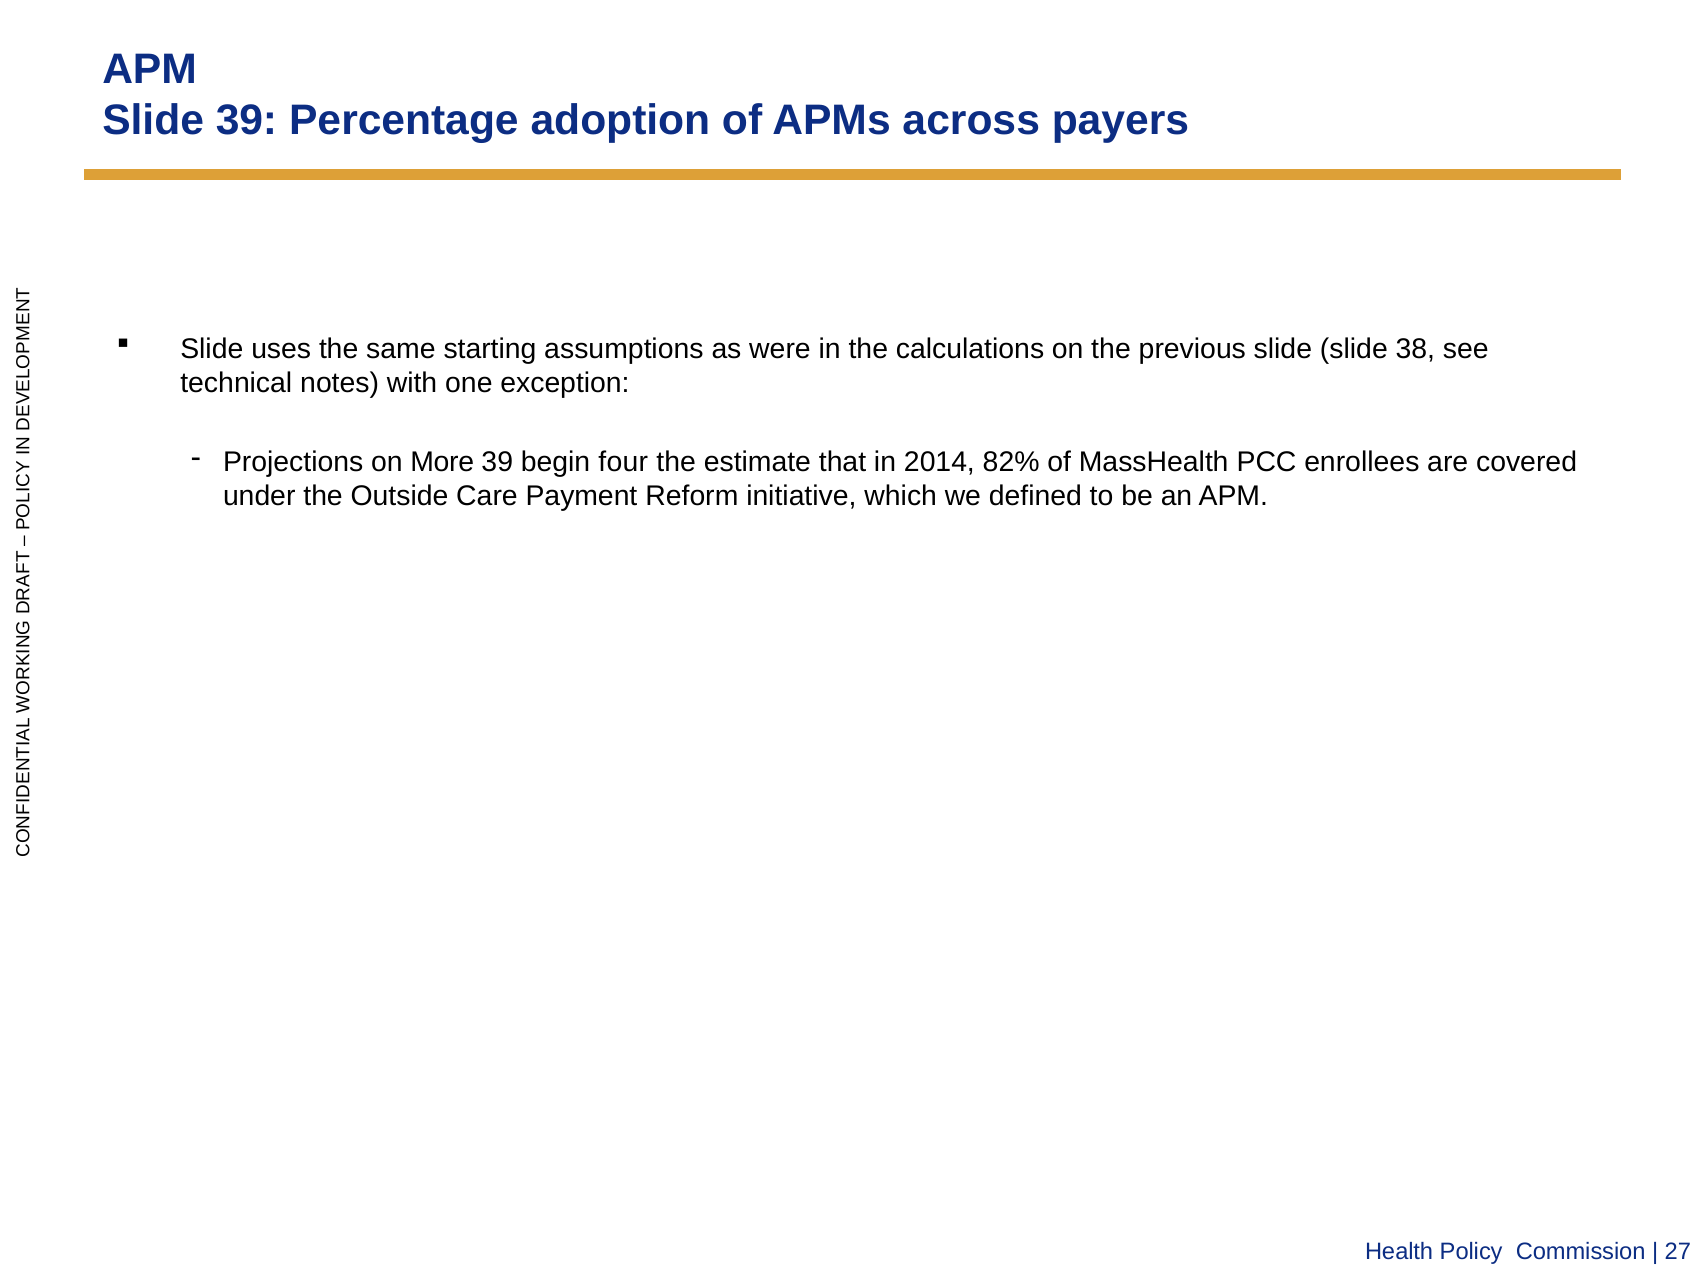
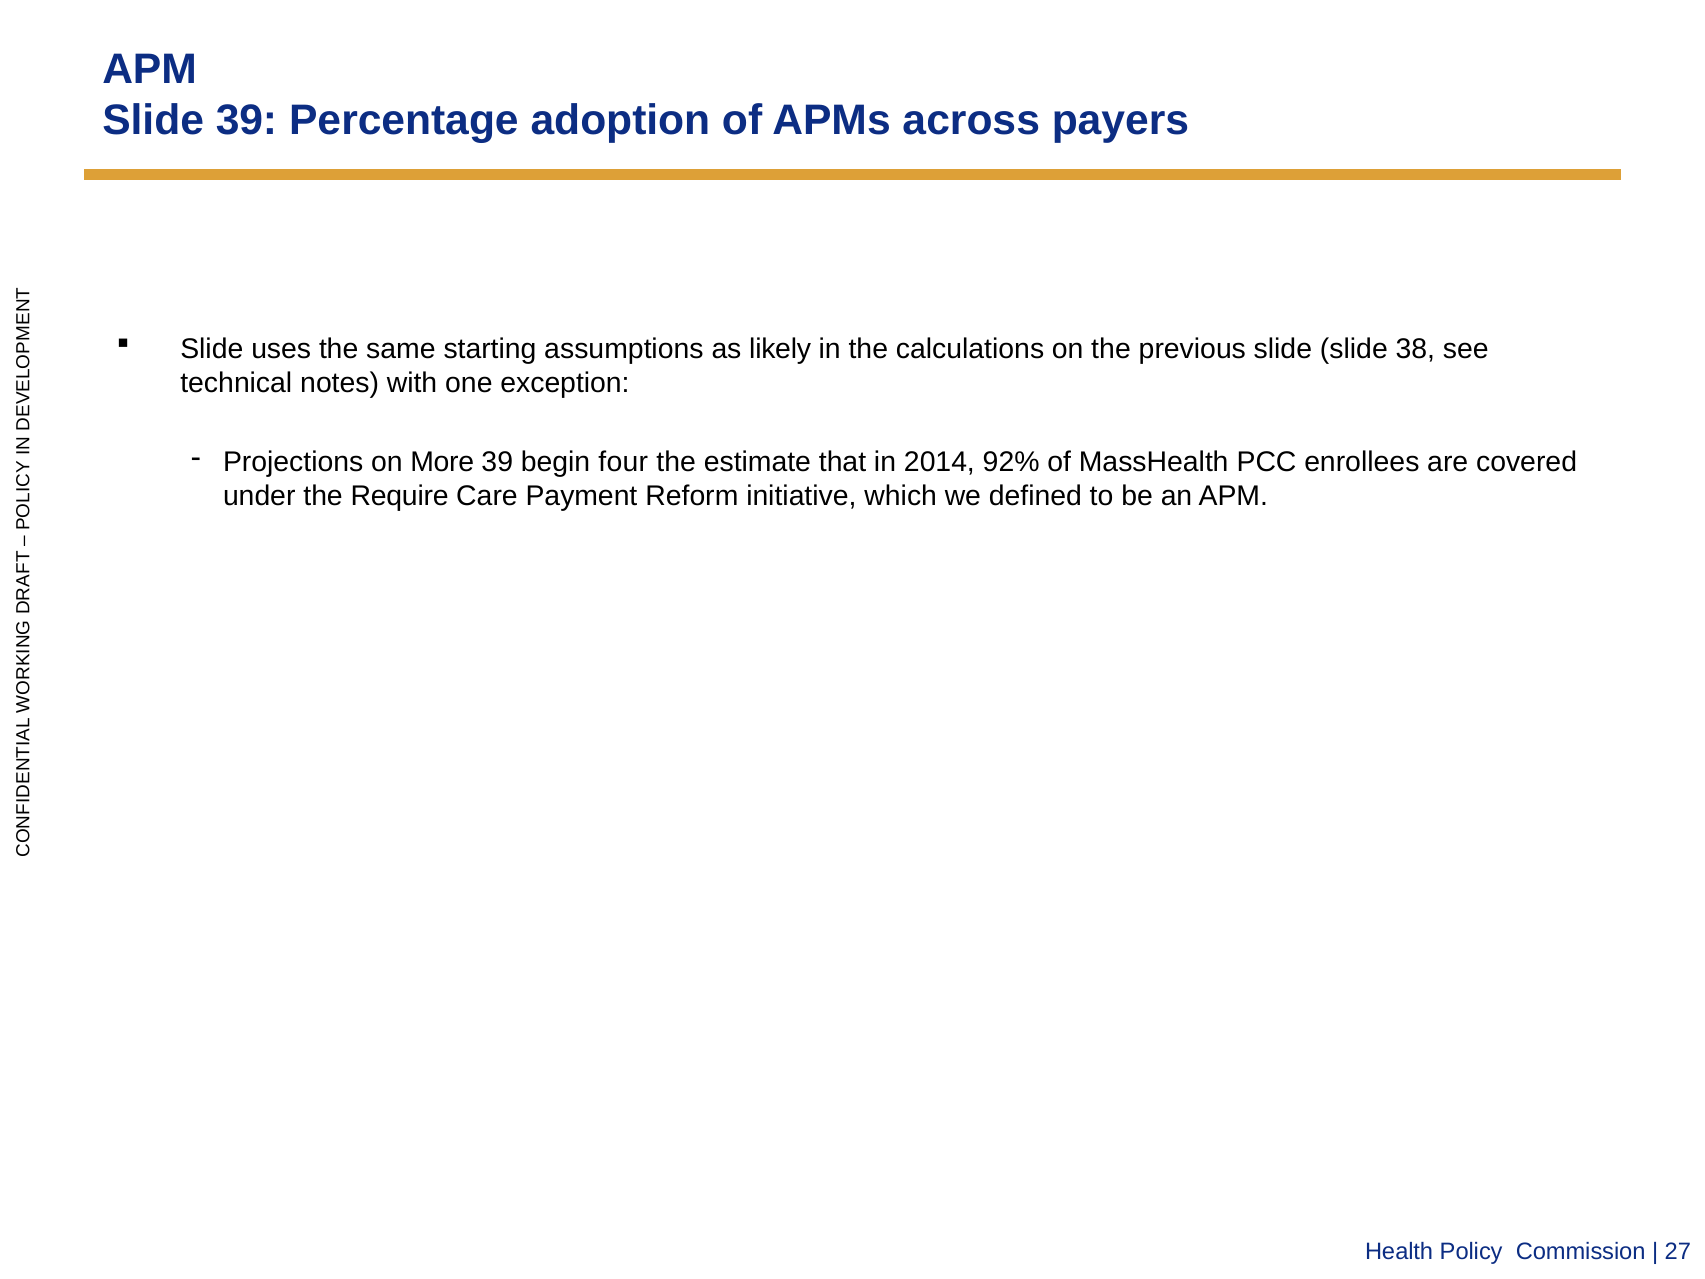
were: were -> likely (780, 349)
82%: 82% -> 92% (1011, 462)
Outside: Outside -> Require (400, 496)
